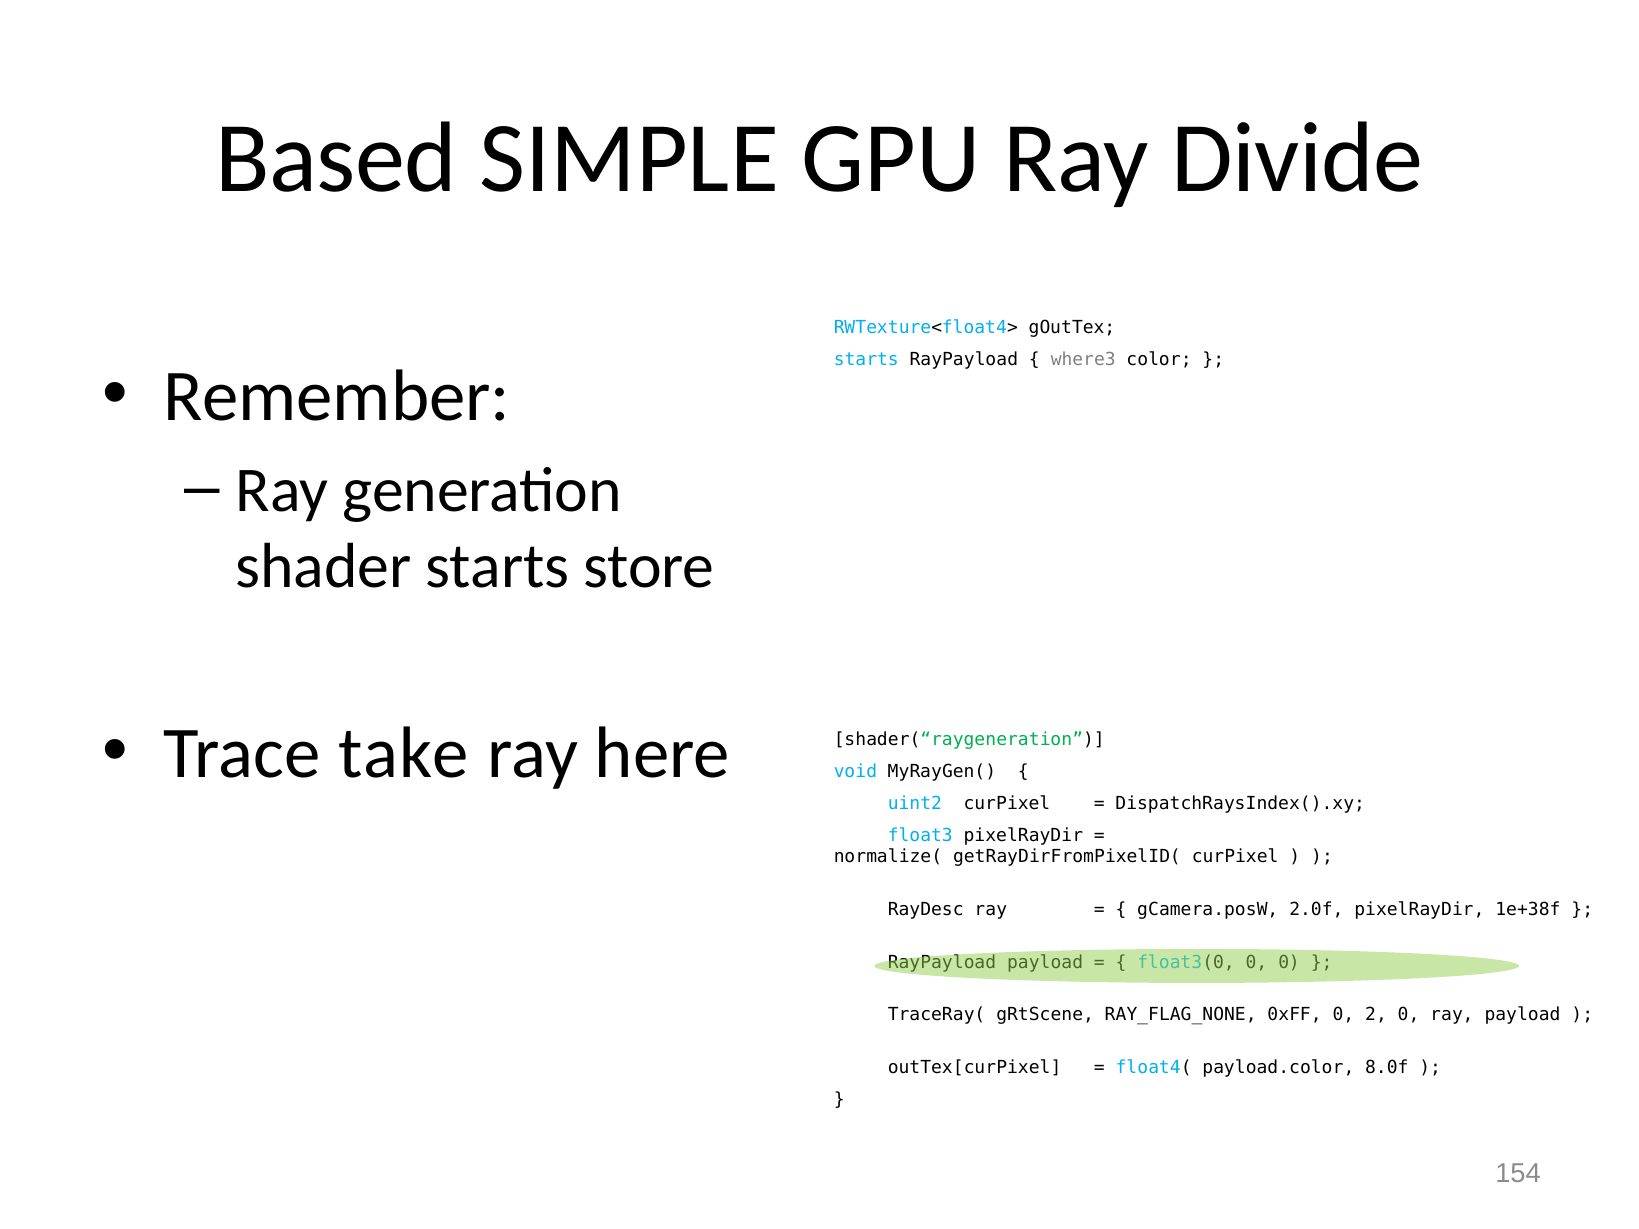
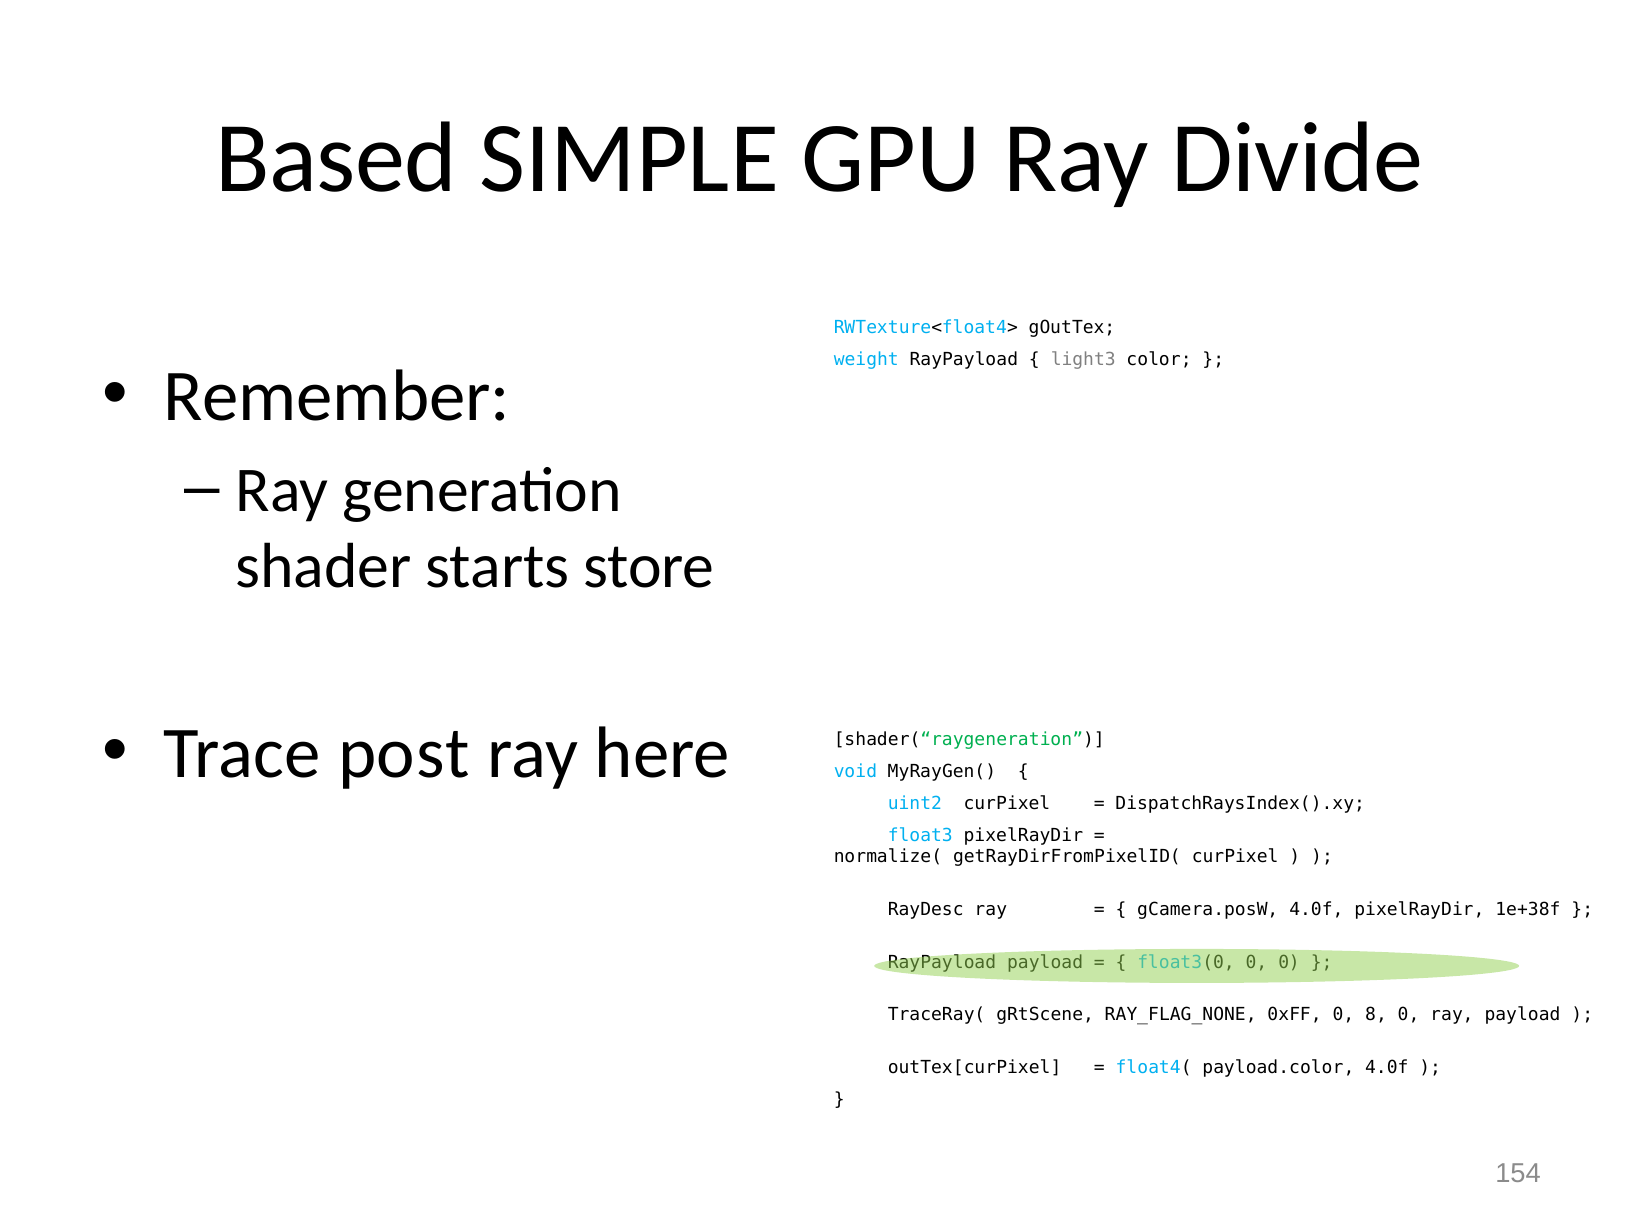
starts: starts -> weight (866, 360)
where3: where3 -> light3 (1083, 360)
take: take -> post (404, 753)
gCamera.posW 2.0f: 2.0f -> 4.0f (1316, 909)
2: 2 -> 8 (1376, 1015)
payload.color 8.0f: 8.0f -> 4.0f (1387, 1067)
